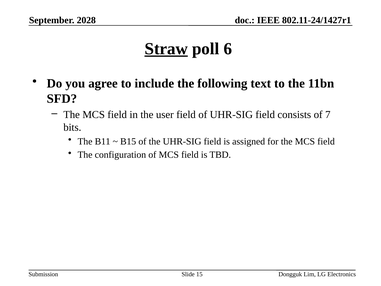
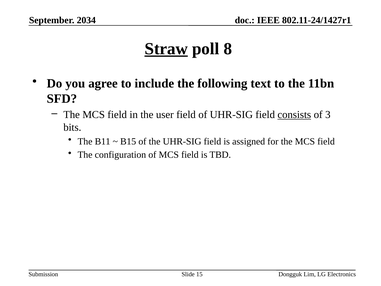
2028: 2028 -> 2034 (86, 20)
6: 6 -> 8 (228, 49)
consists underline: none -> present (294, 115)
7: 7 -> 3 (328, 115)
